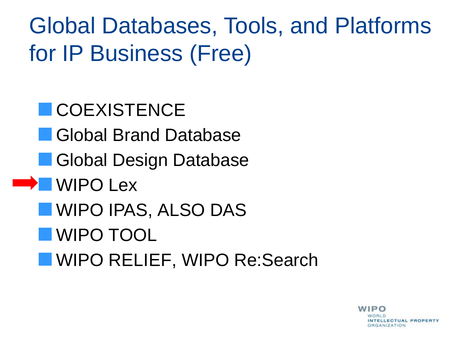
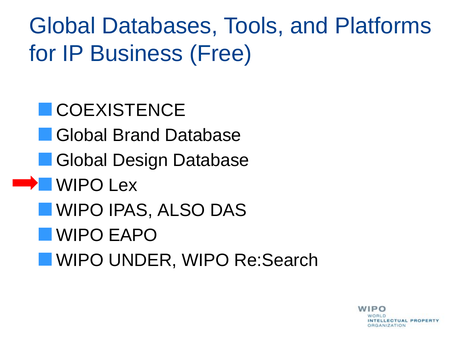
TOOL: TOOL -> EAPO (133, 236)
RELIEF: RELIEF -> UNDER (143, 261)
